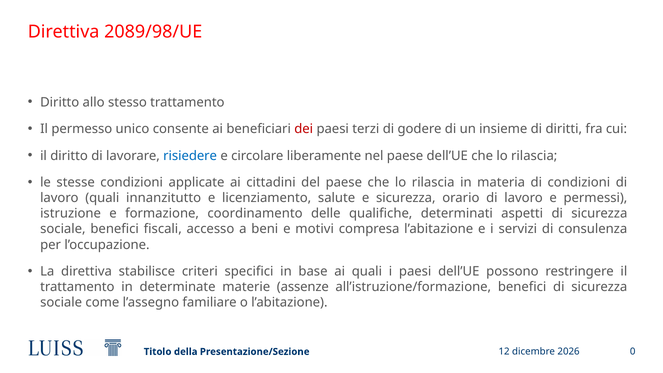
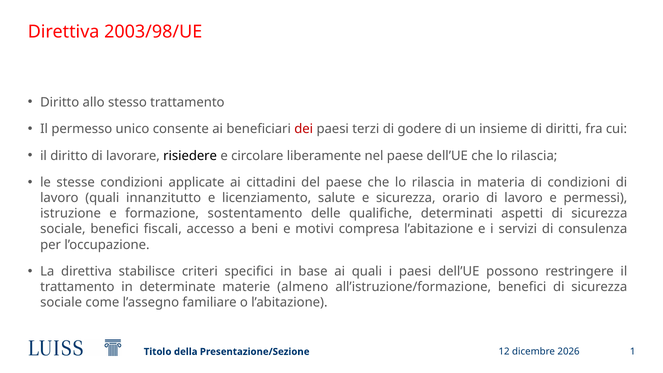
2089/98/UE: 2089/98/UE -> 2003/98/UE (153, 32)
risiedere colour: blue -> black (190, 156)
coordinamento: coordinamento -> sostentamento (255, 214)
assenze: assenze -> almeno (303, 287)
0: 0 -> 1 (633, 352)
